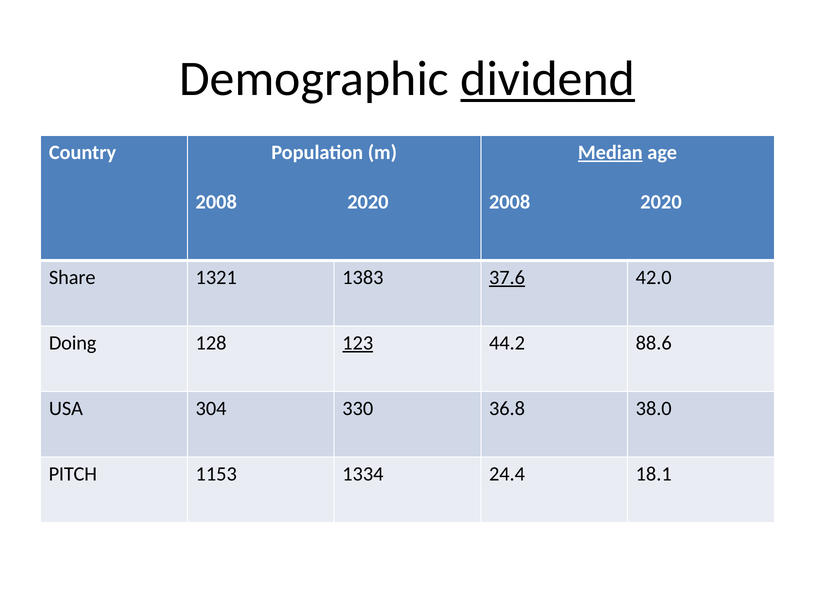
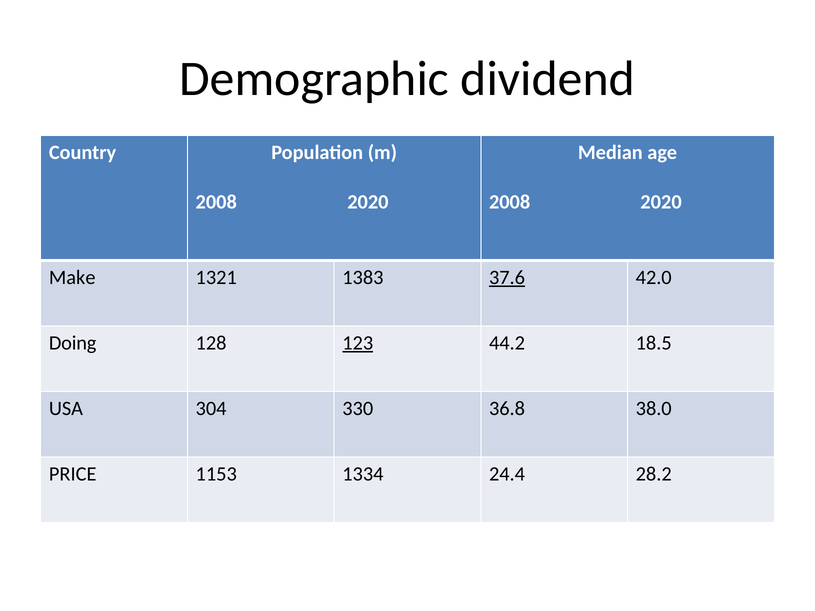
dividend underline: present -> none (548, 79)
Median underline: present -> none (610, 153)
Share: Share -> Make (72, 278)
88.6: 88.6 -> 18.5 (654, 343)
PITCH: PITCH -> PRICE (73, 474)
18.1: 18.1 -> 28.2 (654, 474)
